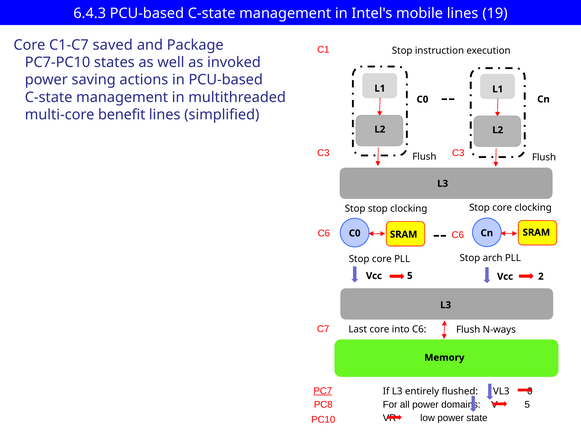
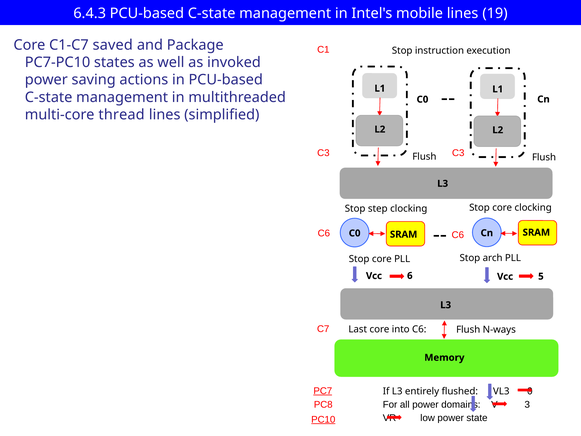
benefit: benefit -> thread (122, 115)
Stop stop: stop -> step (378, 209)
Vcc 5: 5 -> 6 (410, 276)
2: 2 -> 5 (541, 276)
5: 5 -> 3 (527, 404)
PC10 underline: none -> present (323, 419)
